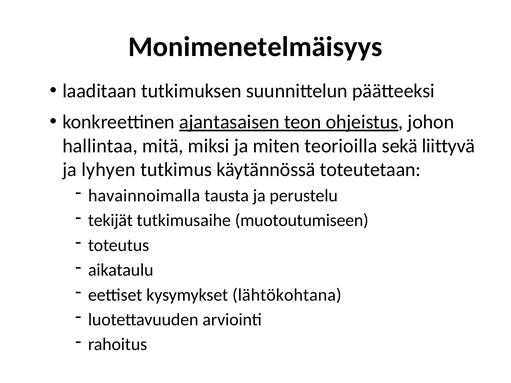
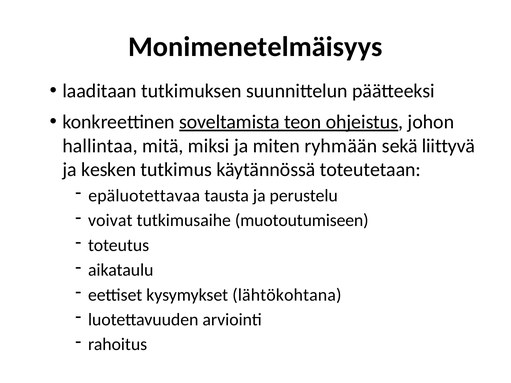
ajantasaisen: ajantasaisen -> soveltamista (229, 122)
teorioilla: teorioilla -> ryhmään (341, 146)
lyhyen: lyhyen -> kesken (109, 170)
havainnoimalla: havainnoimalla -> epäluotettavaa (144, 196)
tekijät: tekijät -> voivat (110, 221)
